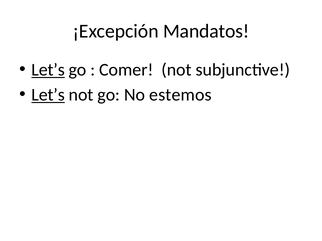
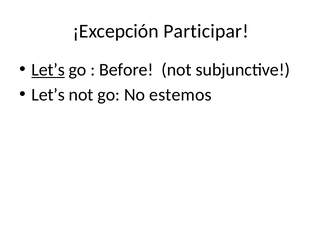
Mandatos: Mandatos -> Participar (206, 31)
Comer: Comer -> Before (126, 70)
Let’s underline: present -> none (48, 95)
